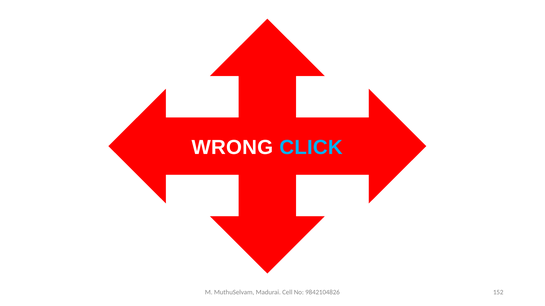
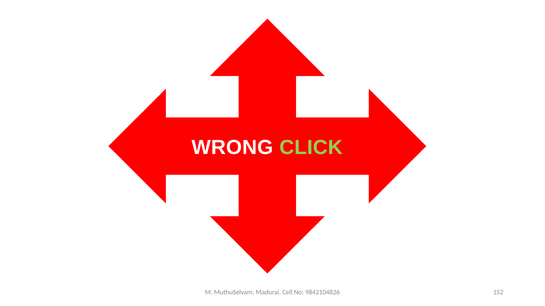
CLICK colour: light blue -> light green (311, 148)
